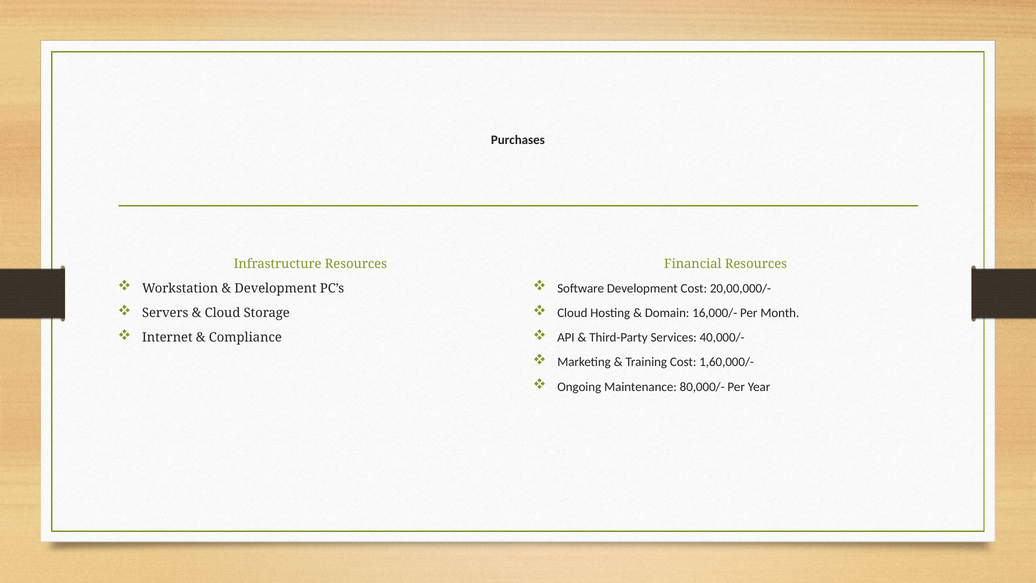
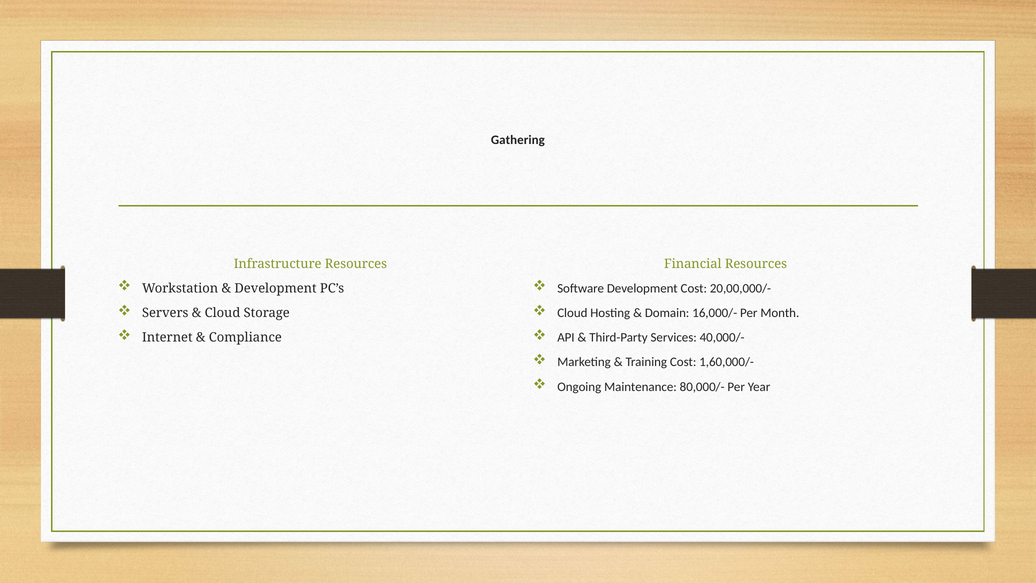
Purchases: Purchases -> Gathering (518, 140)
